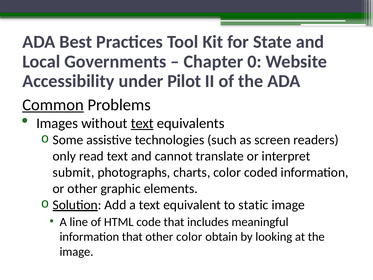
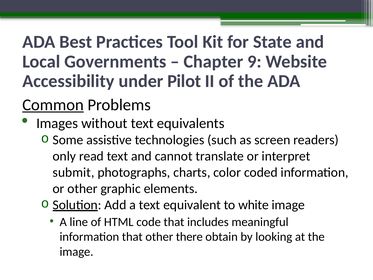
0: 0 -> 9 (254, 62)
text underline: present -> none (142, 123)
static: static -> white (254, 205)
other color: color -> there (189, 237)
